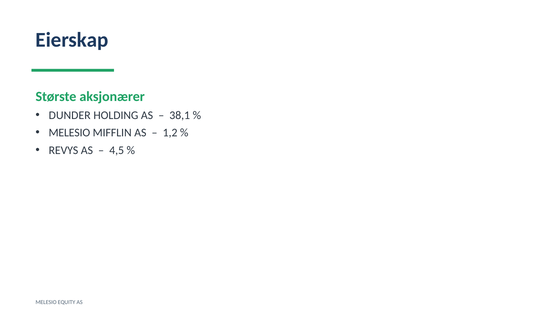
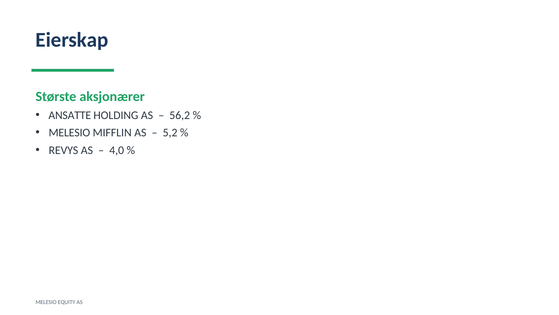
DUNDER: DUNDER -> ANSATTE (70, 115)
38,1: 38,1 -> 56,2 (180, 115)
1,2: 1,2 -> 5,2 (170, 132)
4,5: 4,5 -> 4,0 (117, 150)
